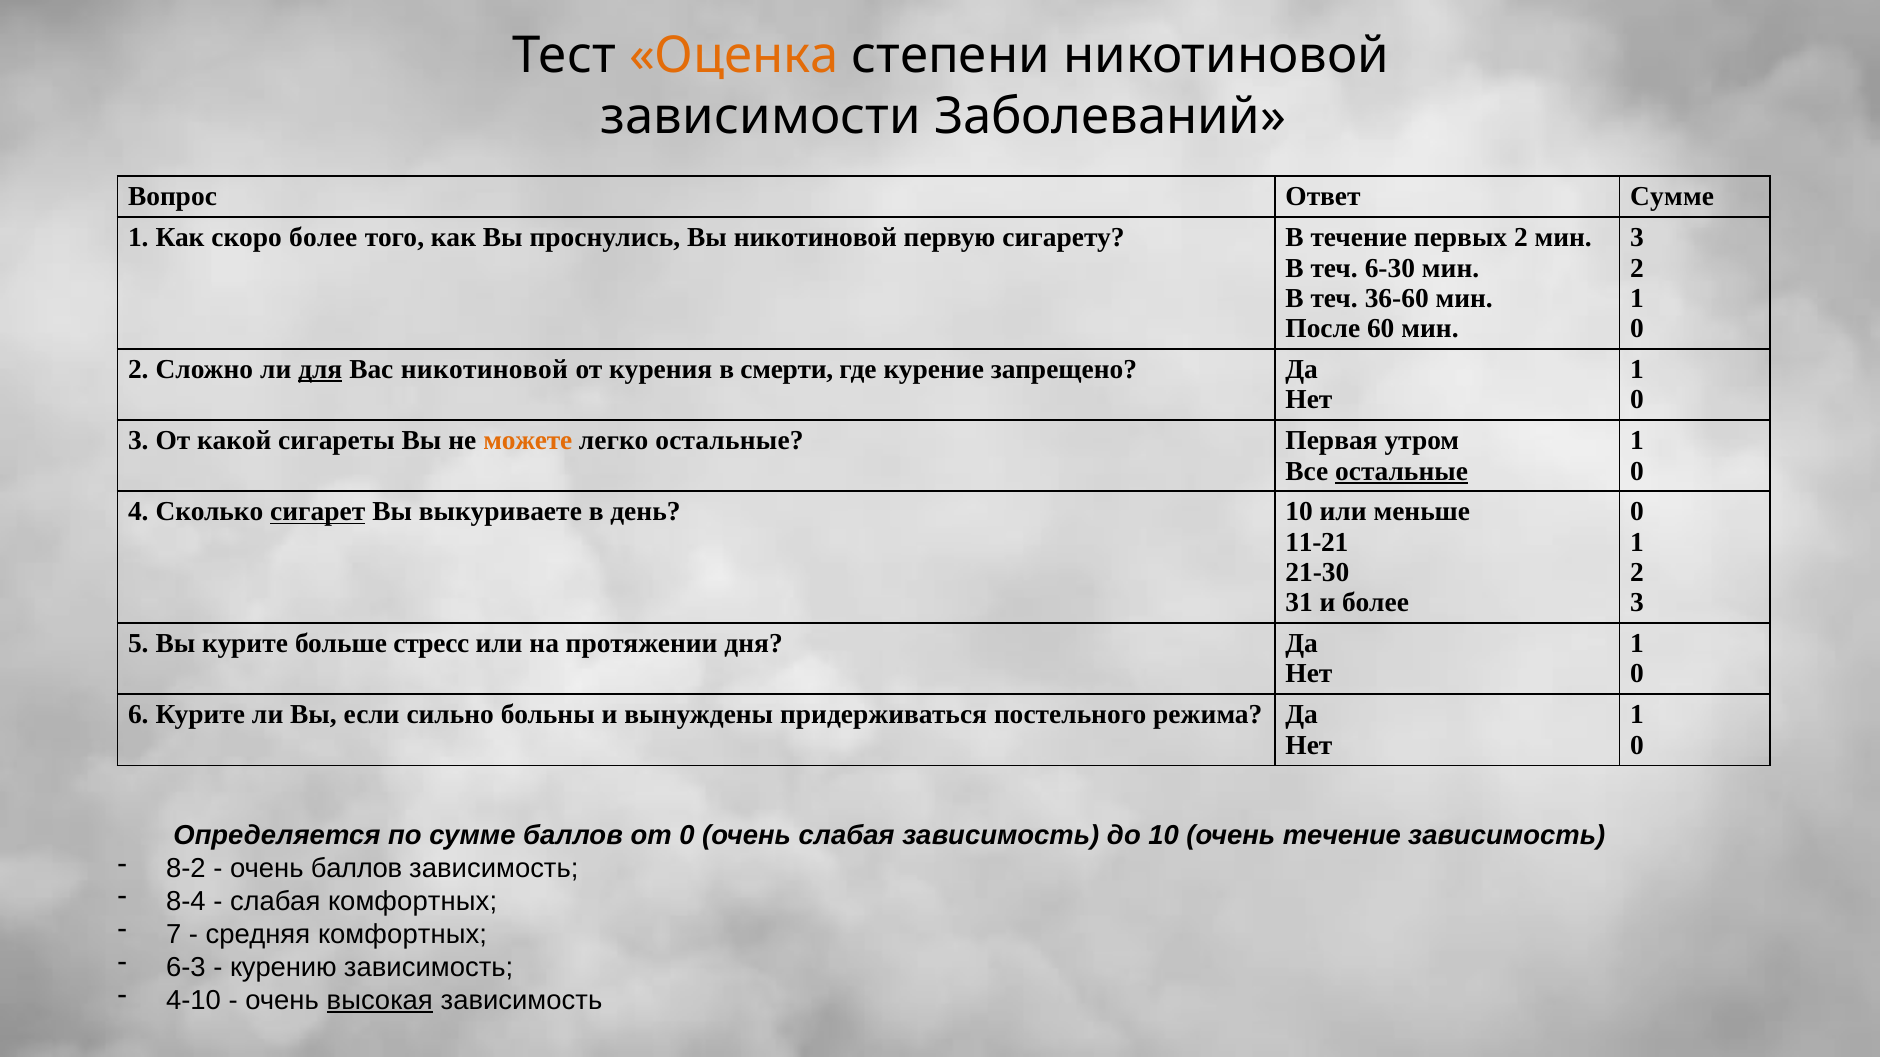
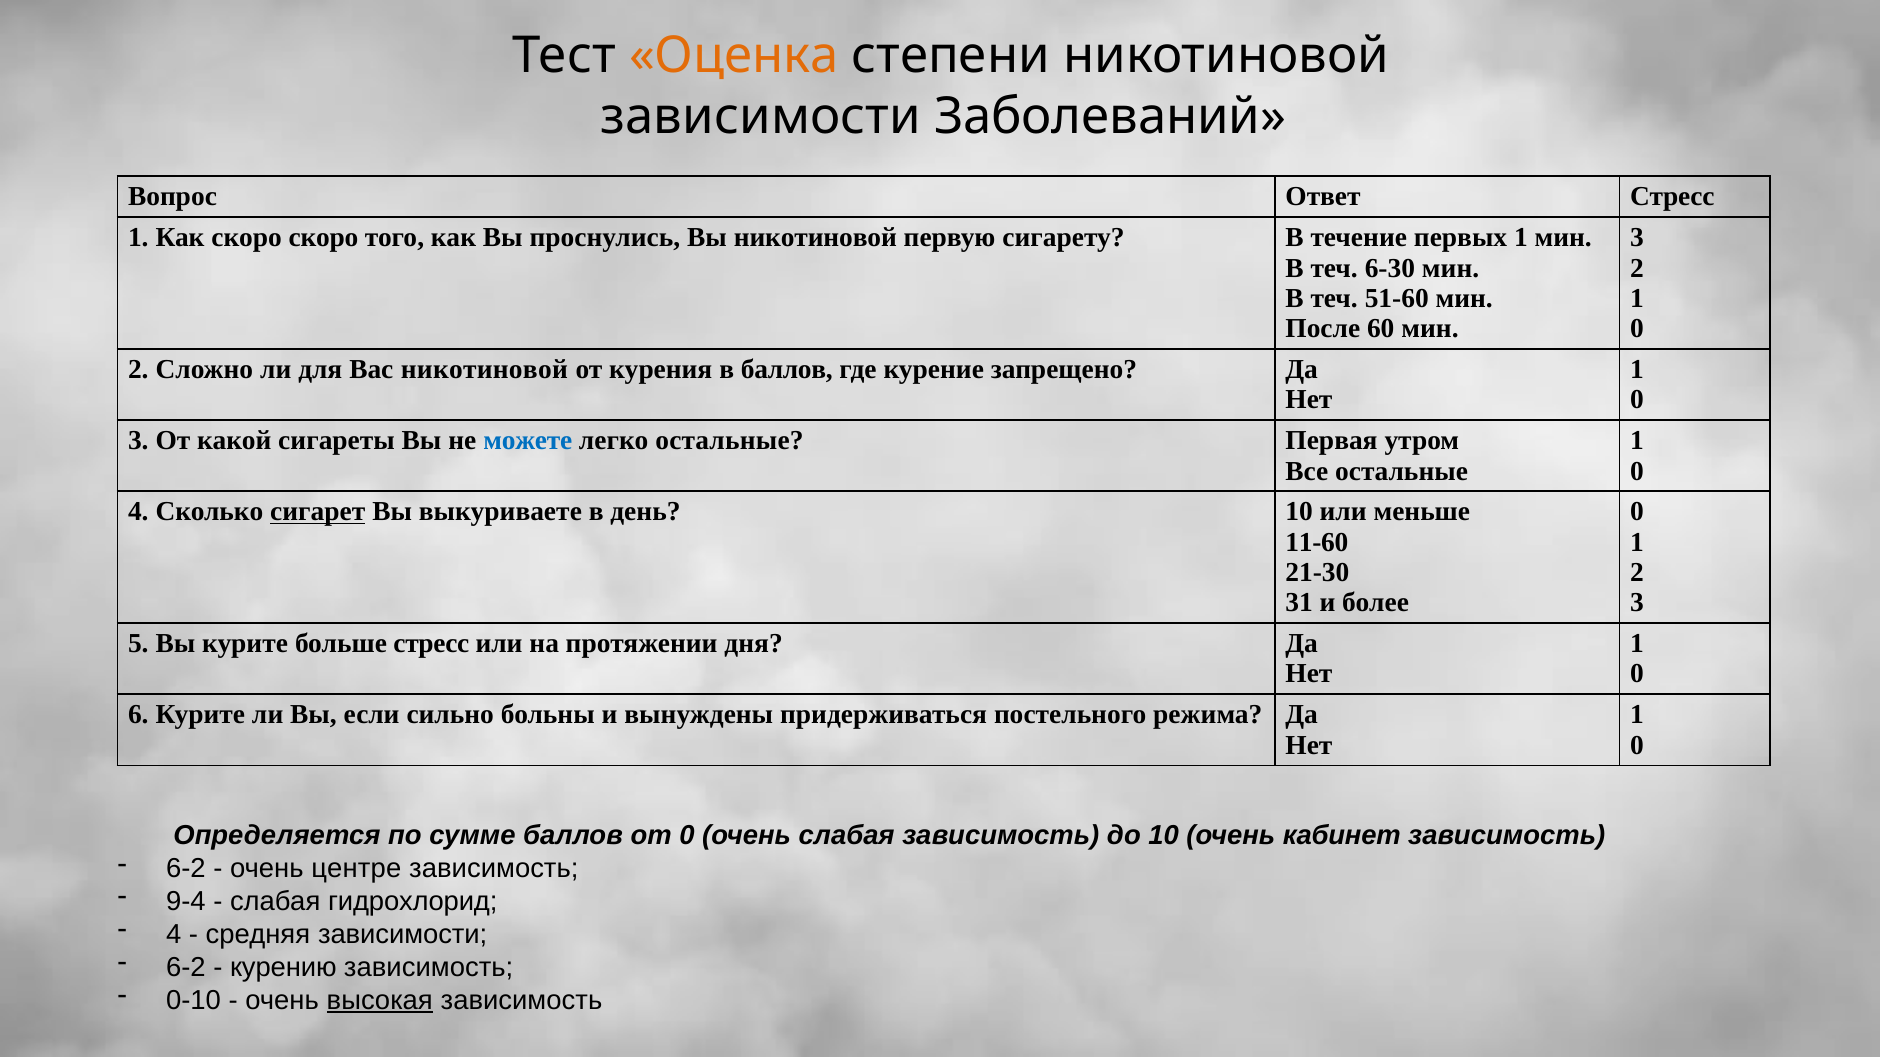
Ответ Сумме: Сумме -> Стресс (1672, 197)
скоро более: более -> скоро (324, 238)
первых 2: 2 -> 1 (1521, 238)
36-60: 36-60 -> 51-60 (1397, 298)
для underline: present -> none (320, 370)
в смерти: смерти -> баллов (787, 370)
можете colour: orange -> blue (528, 441)
остальные underline: present -> none (1402, 471)
11-21: 11-21 -> 11-60 (1317, 542)
очень течение: течение -> кабинет (1342, 836)
8-2: 8-2 -> 6-2 (186, 869)
очень баллов: баллов -> центре (356, 869)
8-4: 8-4 -> 9-4 (186, 902)
слабая комфортных: комфортных -> гидрохлорид (413, 902)
7: 7 -> 4 (174, 935)
средняя комфортных: комфортных -> зависимости (403, 935)
6-3: 6-3 -> 6-2 (186, 968)
4-10: 4-10 -> 0-10 (194, 1001)
